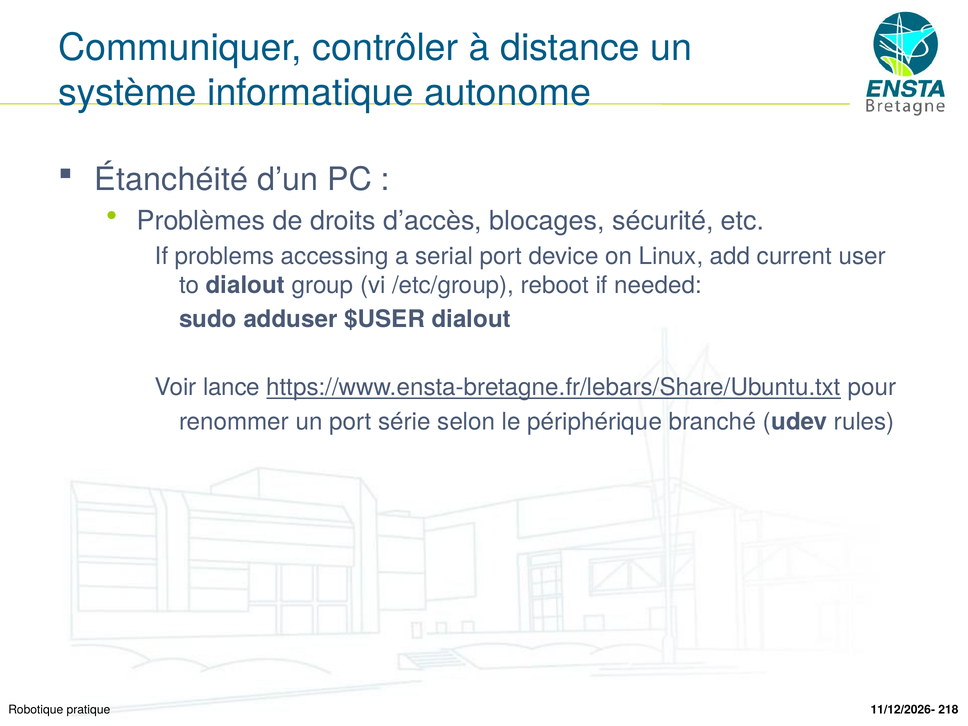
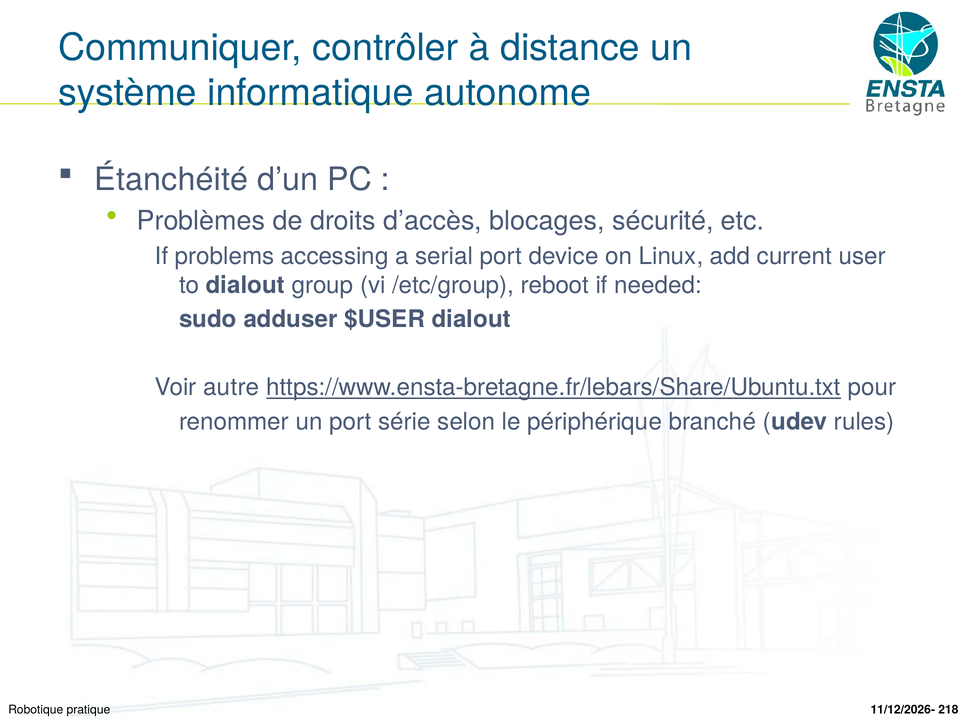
lance: lance -> autre (231, 387)
